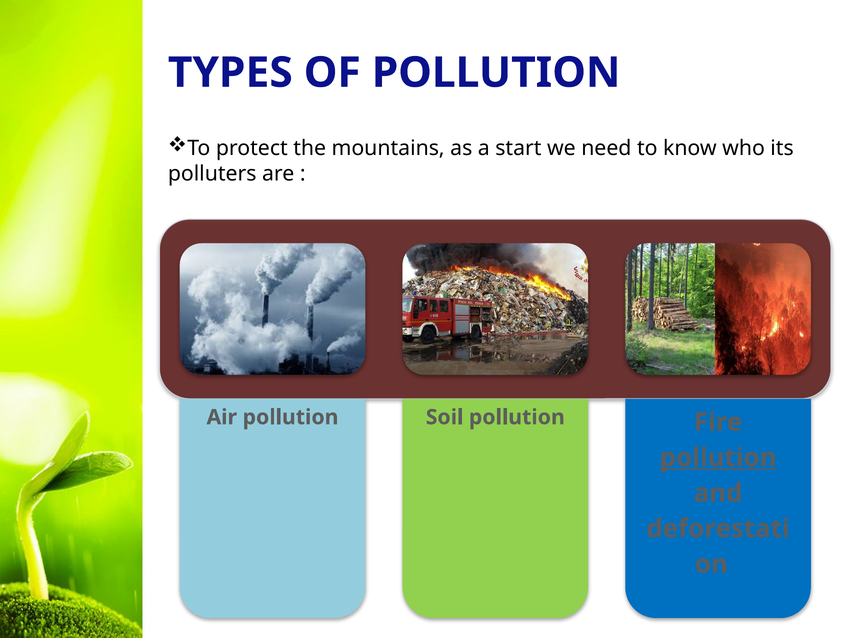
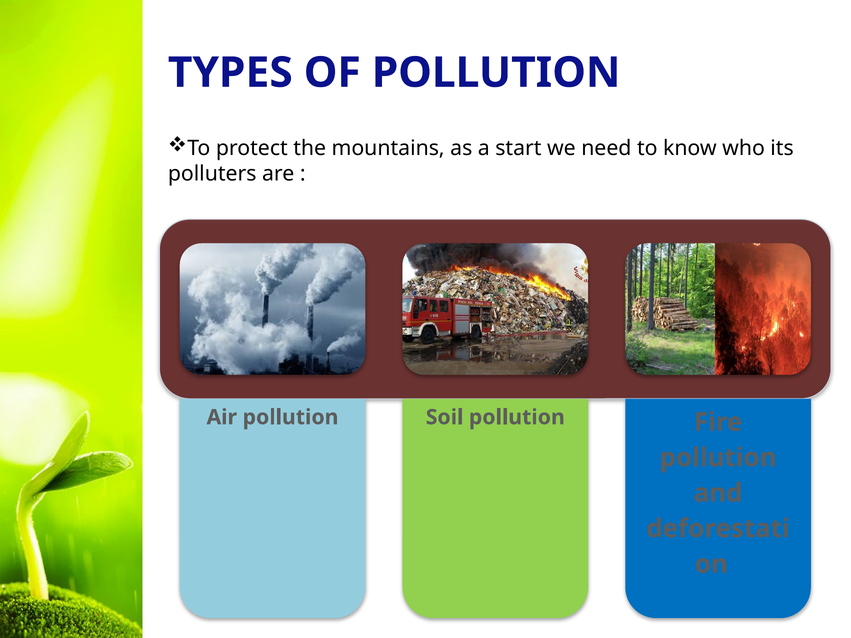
pollution underline: present -> none (718, 458)
